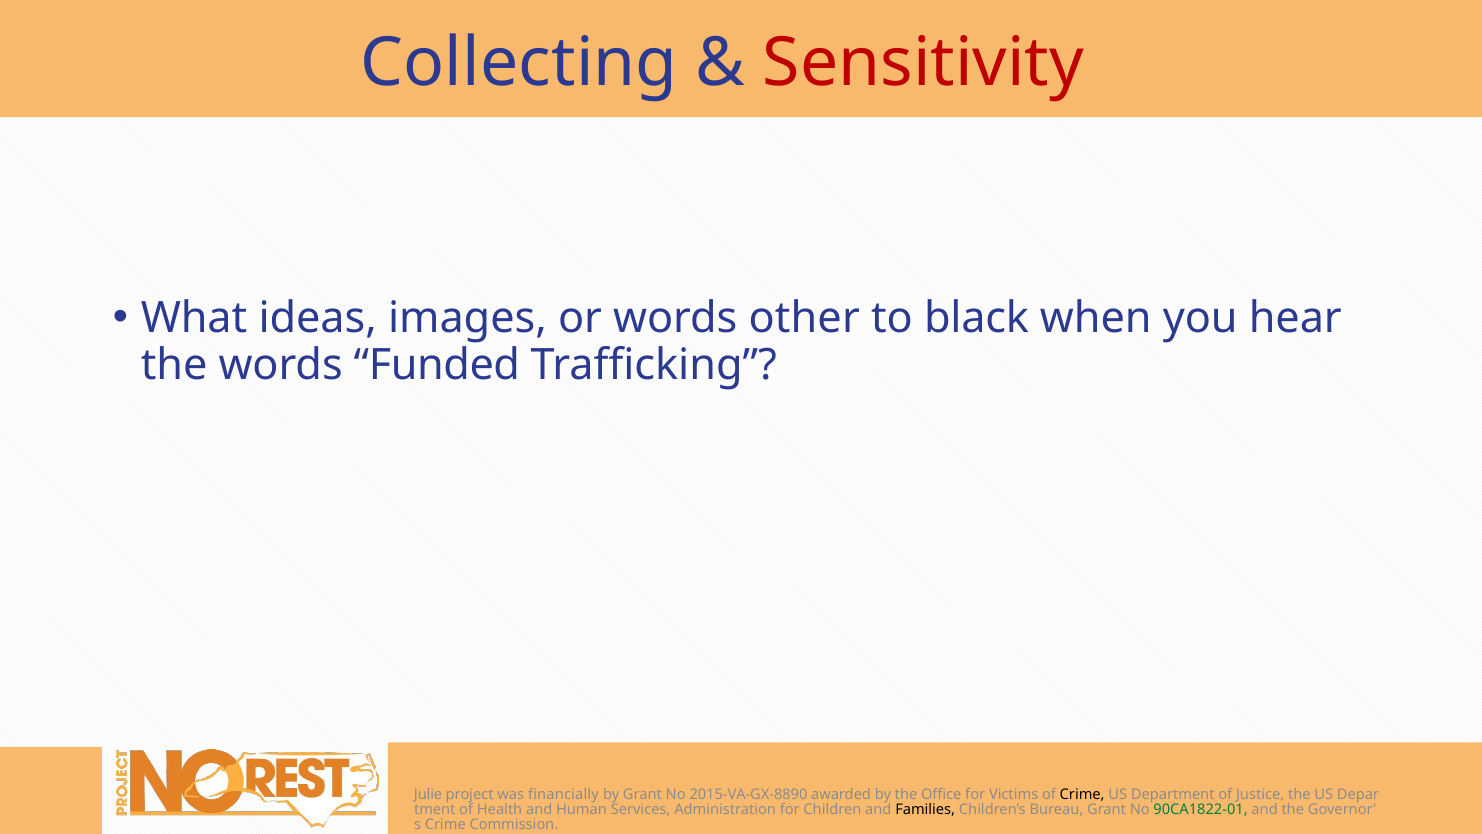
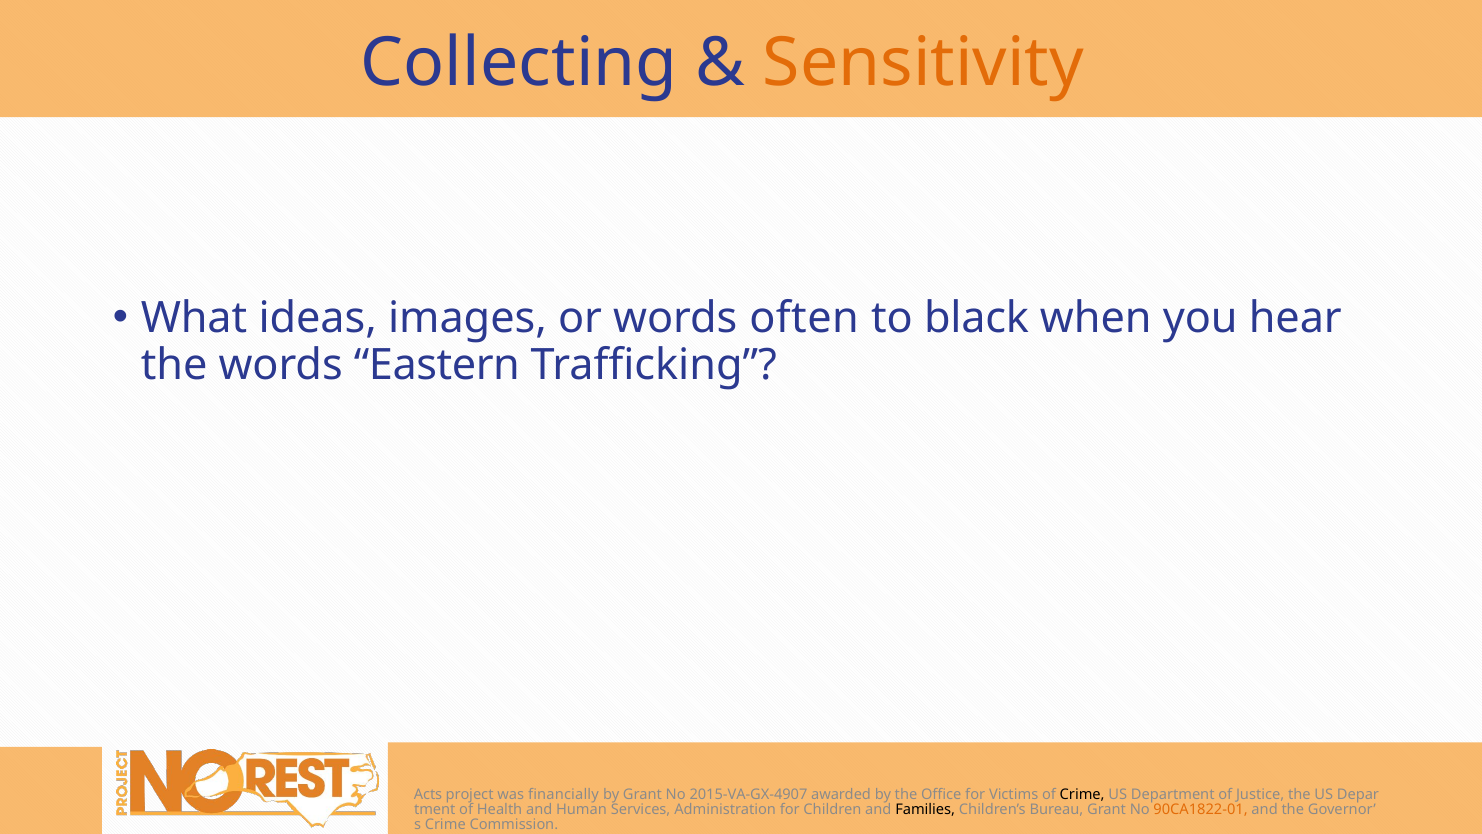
Sensitivity colour: red -> orange (923, 63)
other: other -> often (804, 318)
Funded: Funded -> Eastern (437, 365)
Julie: Julie -> Acts (428, 795)
2015-VA-GX-8890: 2015-VA-GX-8890 -> 2015-VA-GX-4907 (748, 795)
90CA1822-01 colour: green -> orange (1201, 809)
